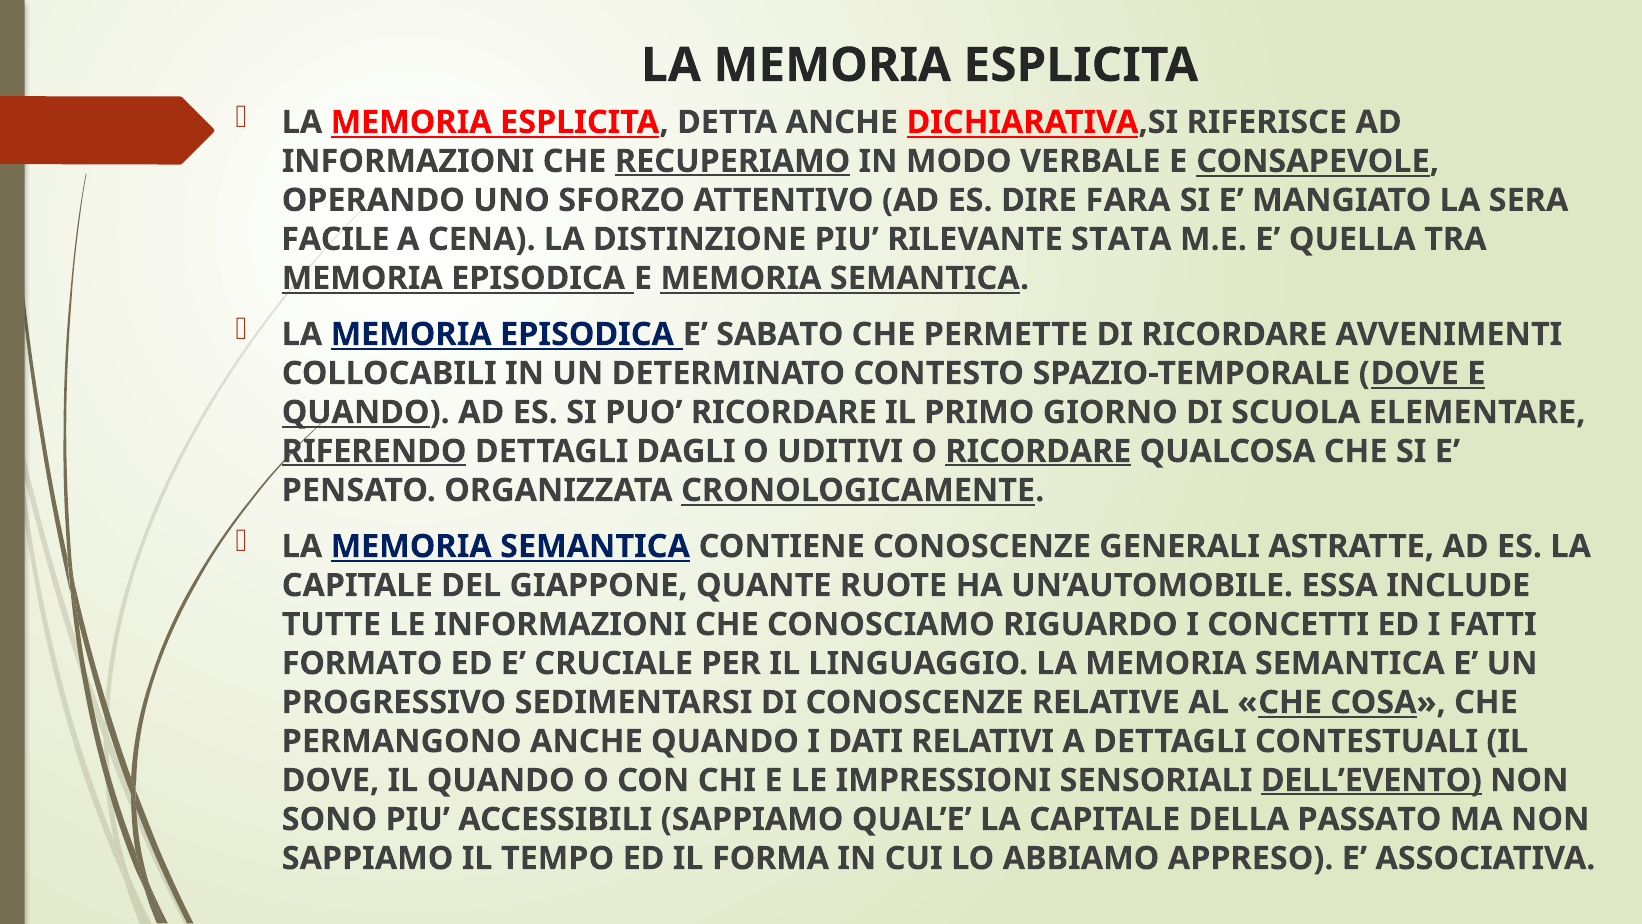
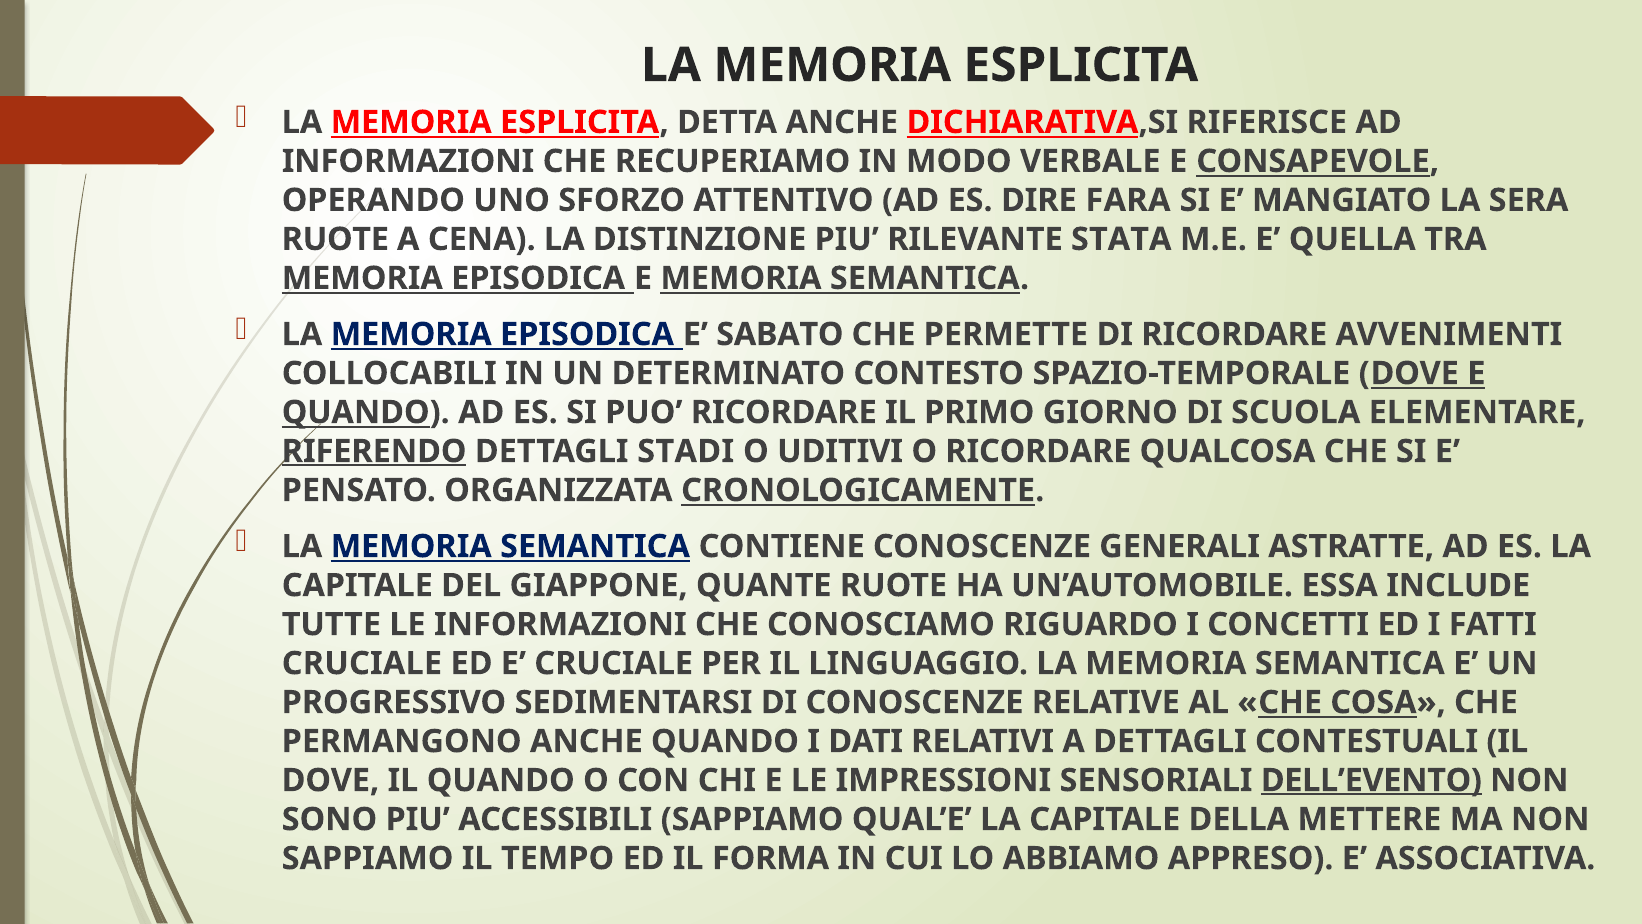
RECUPERIAMO underline: present -> none (733, 161)
FACILE: FACILE -> RUOTE (335, 239)
DAGLI: DAGLI -> STADI (686, 451)
RICORDARE underline: present -> none (1038, 451)
FORMATO: FORMATO -> CRUCIALE (362, 663)
PASSATO: PASSATO -> METTERE (1369, 819)
